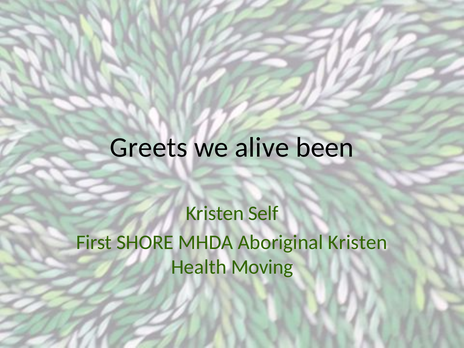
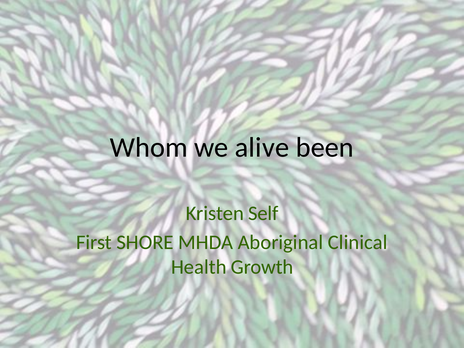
Greets: Greets -> Whom (149, 147)
Aboriginal Kristen: Kristen -> Clinical (358, 242)
Moving: Moving -> Growth (262, 267)
